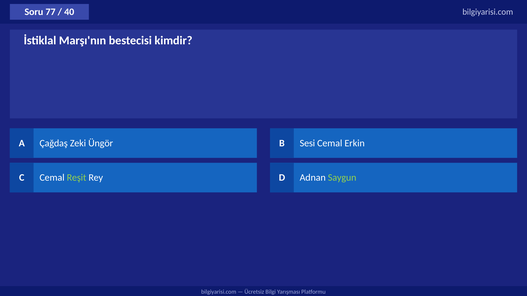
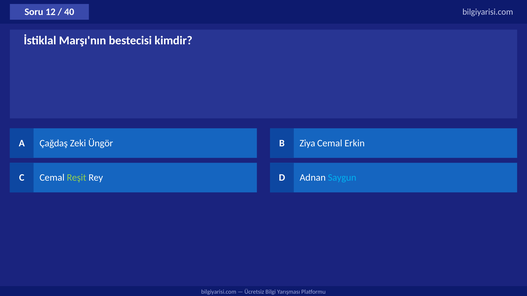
77: 77 -> 12 (51, 12)
Sesi: Sesi -> Ziya (307, 143)
Saygun colour: light green -> light blue (342, 178)
